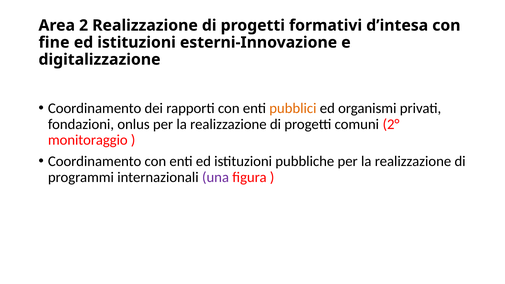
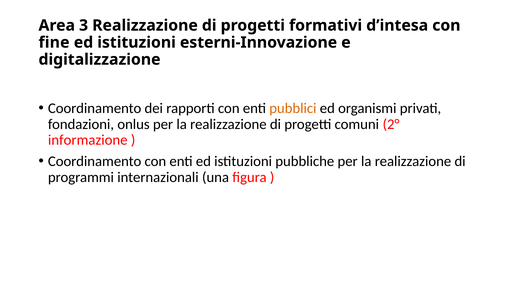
2: 2 -> 3 (84, 25)
monitoraggio: monitoraggio -> informazione (88, 140)
una colour: purple -> black (216, 177)
